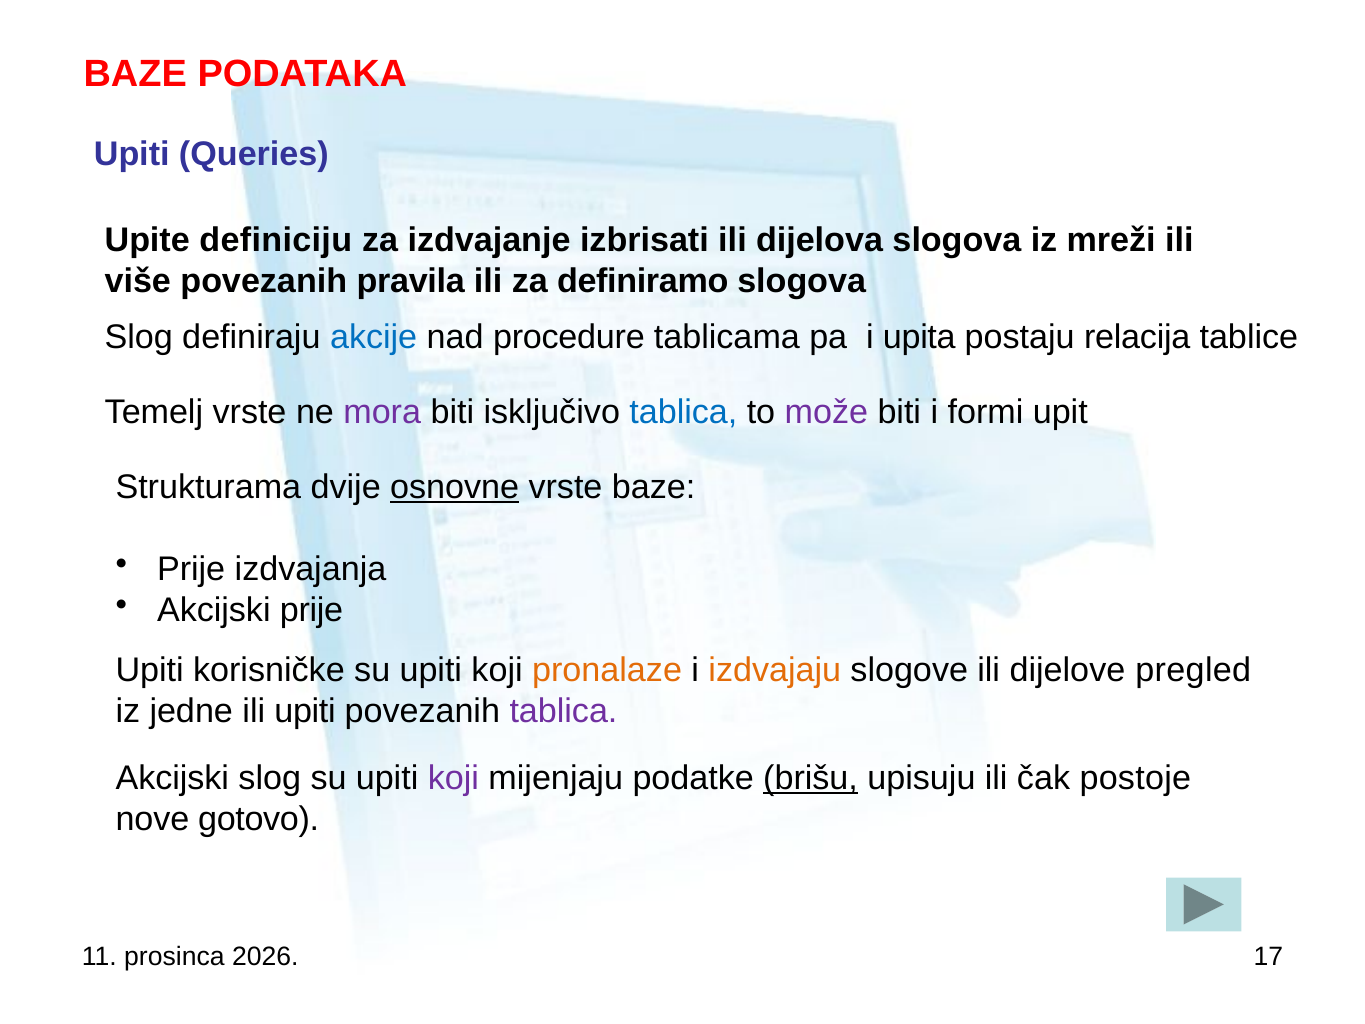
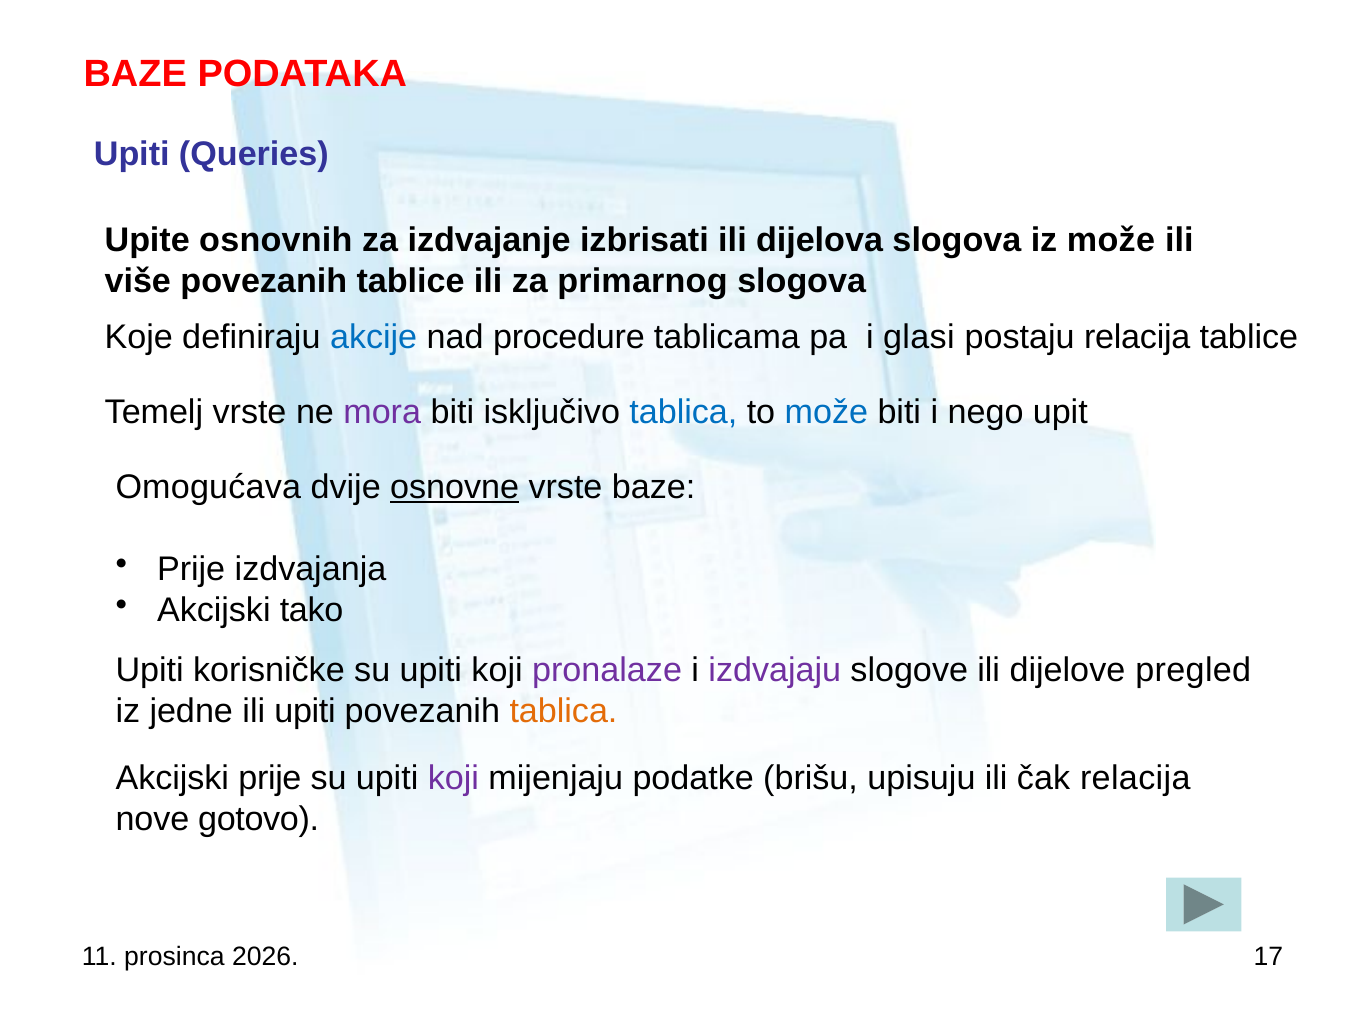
definiciju: definiciju -> osnovnih (276, 240)
iz mreži: mreži -> može (1111, 240)
povezanih pravila: pravila -> tablice (411, 281)
definiramo: definiramo -> primarnog (642, 281)
Slog: Slog -> Koje (139, 337)
upita: upita -> glasi (919, 337)
može colour: purple -> blue (826, 412)
formi: formi -> nego (986, 412)
Strukturama: Strukturama -> Omogućava (208, 488)
Akcijski prije: prije -> tako (312, 610)
pronalaze colour: orange -> purple (607, 670)
izdvajaju colour: orange -> purple (775, 670)
tablica colour: purple -> orange (563, 711)
Akcijski slog: slog -> prije (270, 778)
brišu underline: present -> none (811, 778)
čak postoje: postoje -> relacija (1135, 778)
